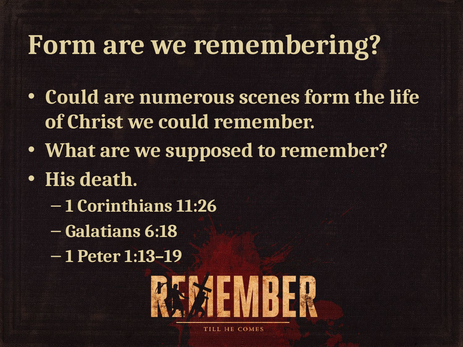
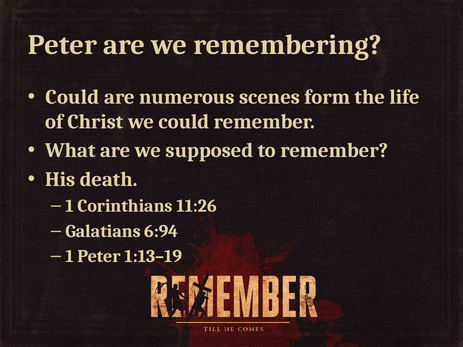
Form: Form -> Peter (62, 45)
6:18: 6:18 -> 6:94 (161, 231)
